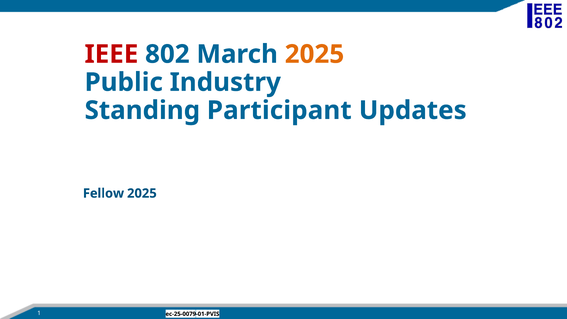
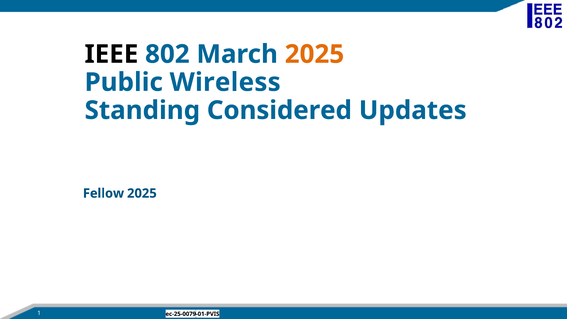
IEEE colour: red -> black (111, 54)
Industry: Industry -> Wireless (225, 82)
Participant: Participant -> Considered (279, 110)
